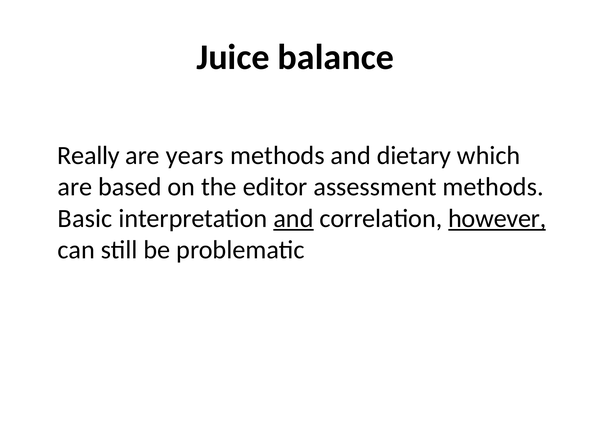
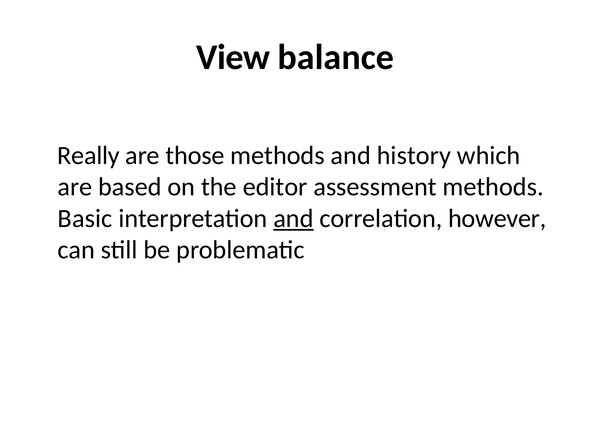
Juice: Juice -> View (233, 57)
years: years -> those (195, 156)
dietary: dietary -> history (414, 156)
however underline: present -> none (497, 219)
